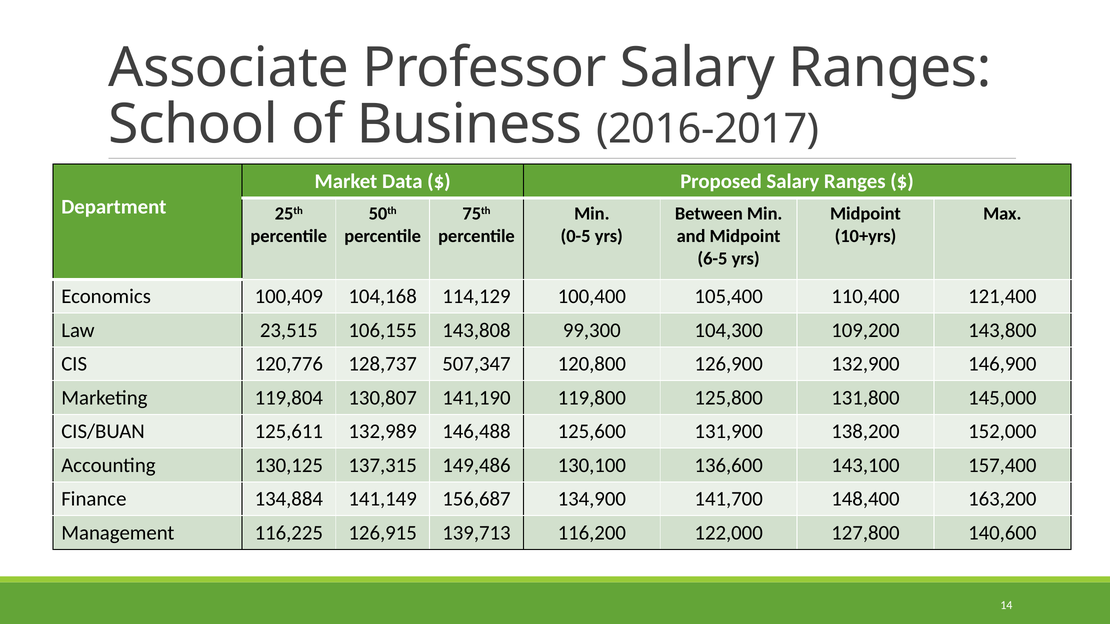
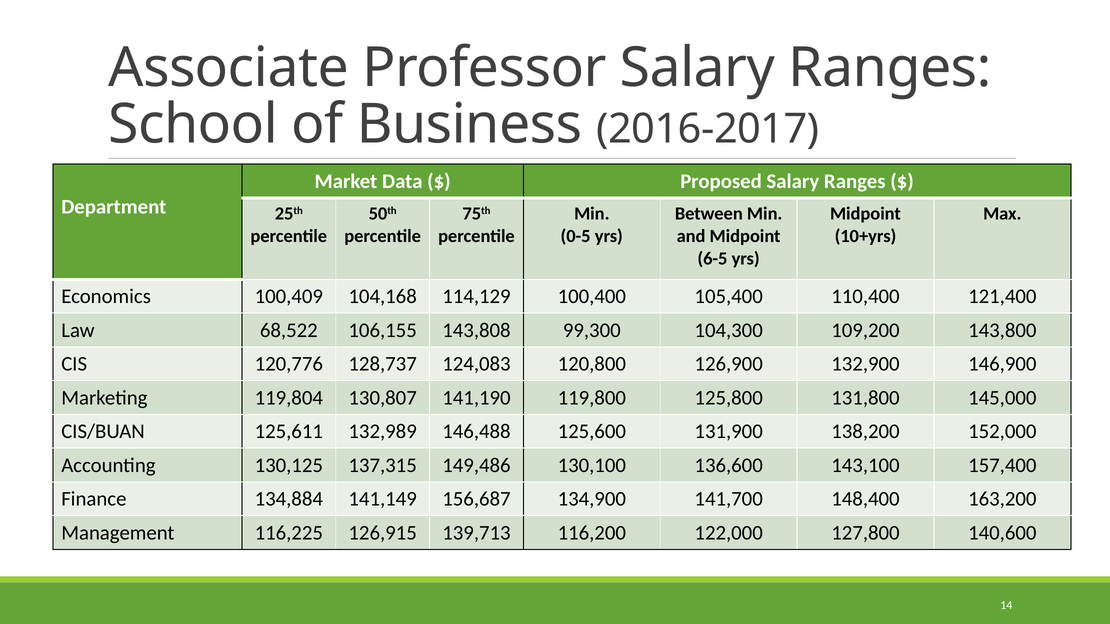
23,515: 23,515 -> 68,522 (289, 330)
507,347: 507,347 -> 124,083 (476, 364)
